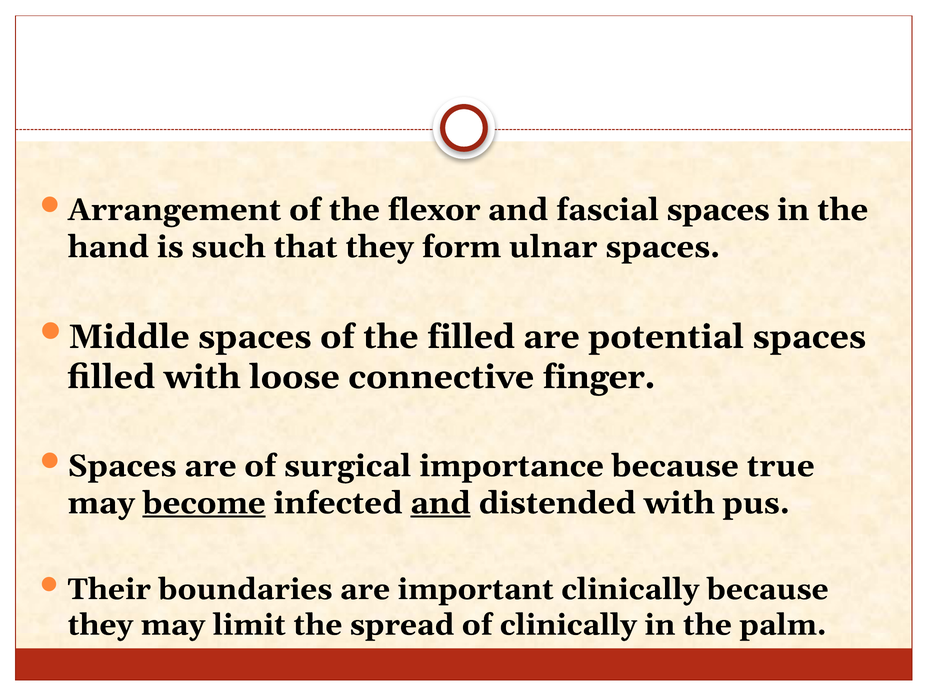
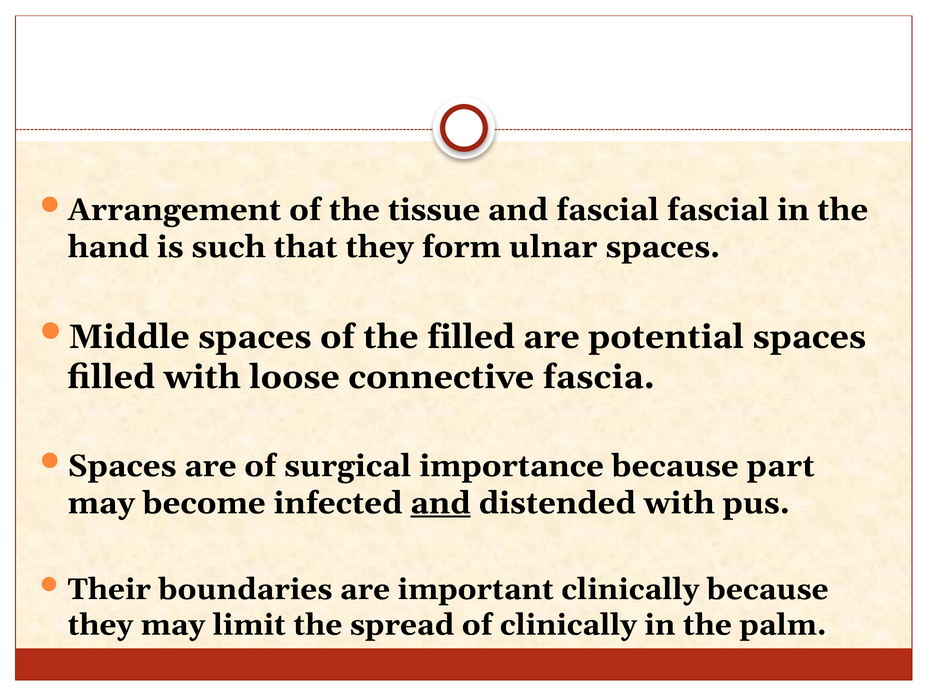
flexor: flexor -> tissue (434, 210)
fascial spaces: spaces -> fascial (718, 210)
finger: finger -> fascia (599, 377)
true: true -> part (781, 466)
become underline: present -> none (204, 503)
